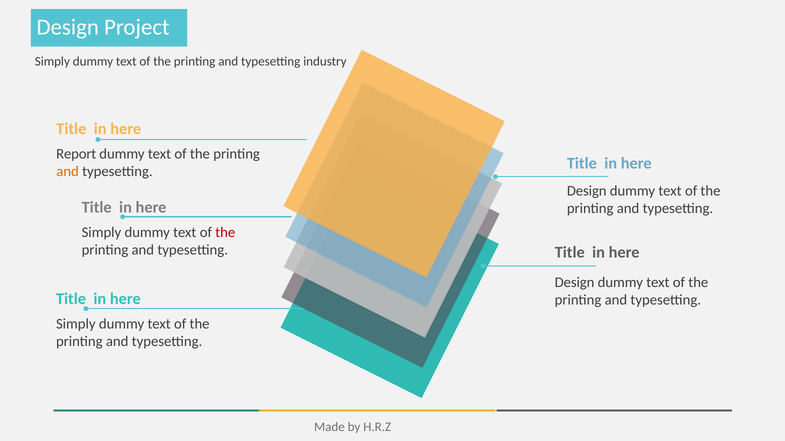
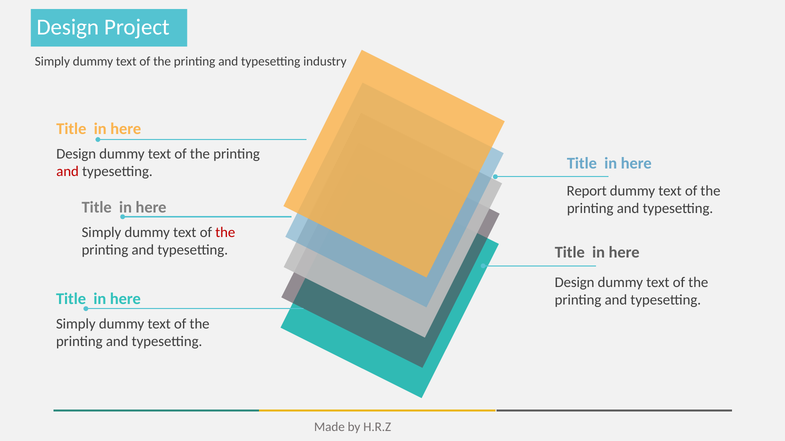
Report: Report -> Design (76, 154)
and colour: orange -> red (68, 172)
Design: Design -> Report (587, 191)
